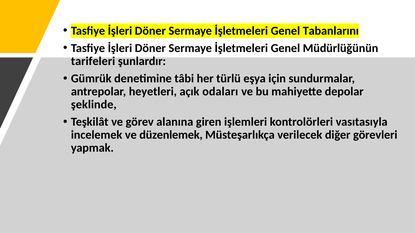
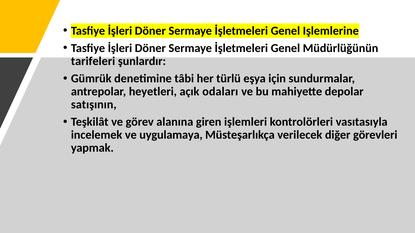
Tabanlarını: Tabanlarını -> Işlemlerine (331, 31)
şeklinde: şeklinde -> satışının (94, 105)
düzenlemek: düzenlemek -> uygulamaya (171, 135)
